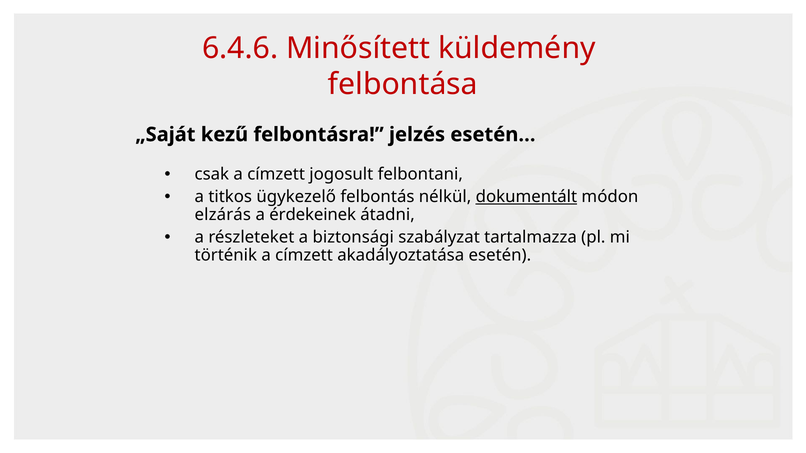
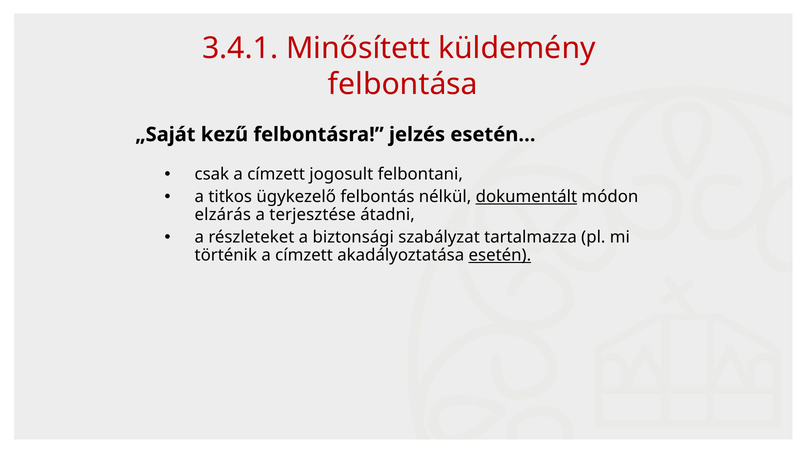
6.4.6: 6.4.6 -> 3.4.1 (240, 48)
érdekeinek: érdekeinek -> terjesztése (313, 215)
esetén underline: none -> present (500, 256)
